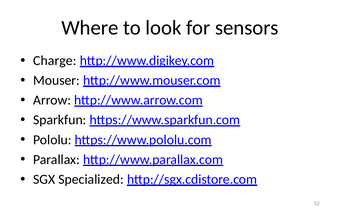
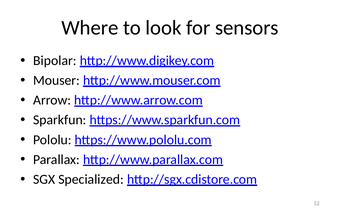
Charge: Charge -> Bipolar (55, 60)
